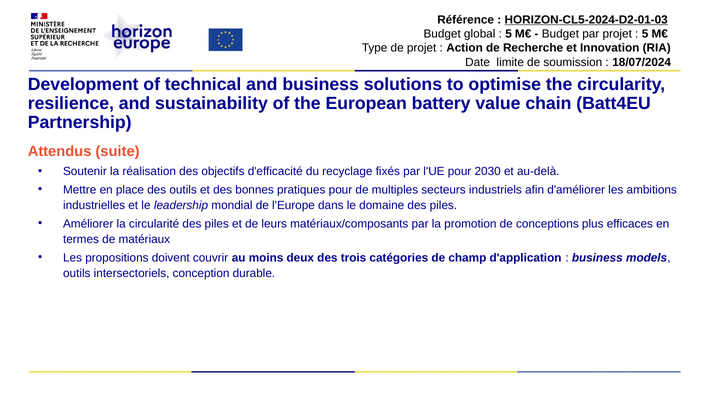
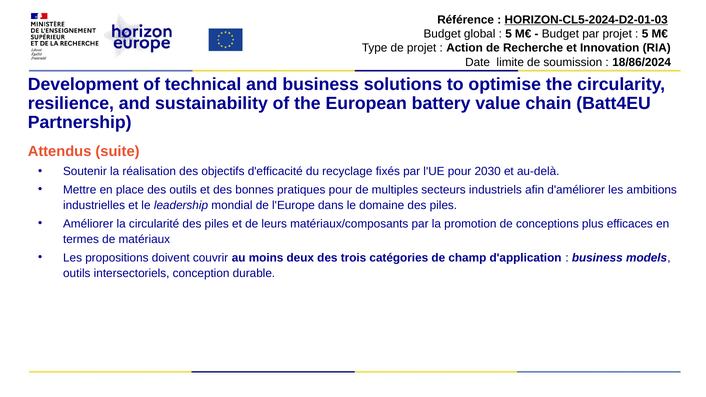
18/07/2024: 18/07/2024 -> 18/86/2024 (642, 62)
